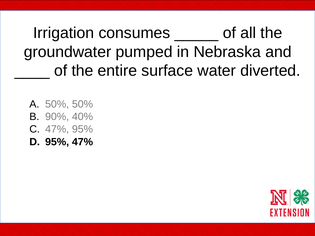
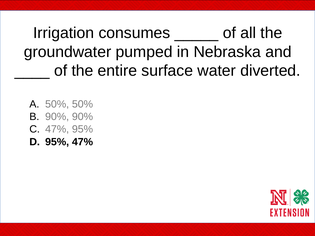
90% 40%: 40% -> 90% (82, 117)
